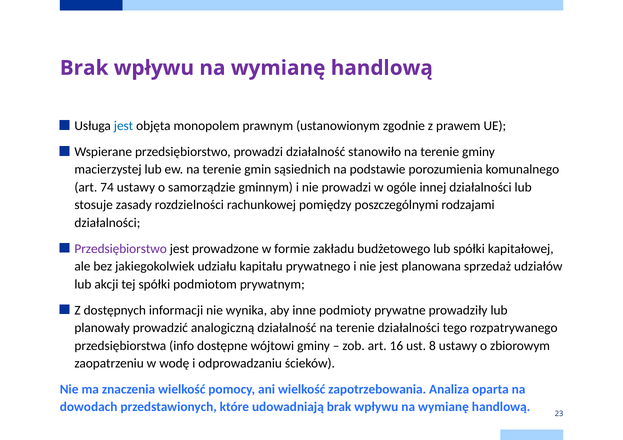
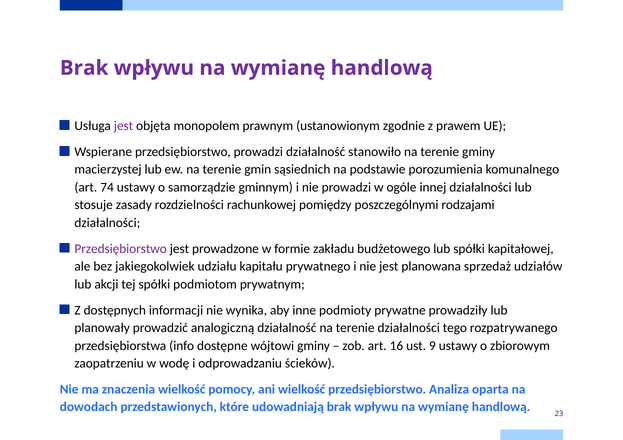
jest colour: blue -> purple (124, 126)
8: 8 -> 9 (432, 346)
wielkość zapotrzebowania: zapotrzebowania -> przedsiębiorstwo (377, 390)
